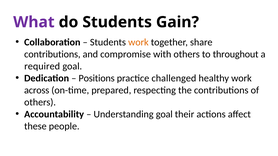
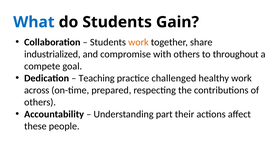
What colour: purple -> blue (34, 22)
contributions: contributions -> industrialized (52, 54)
required: required -> compete (42, 66)
Positions: Positions -> Teaching (97, 78)
Understanding goal: goal -> part (164, 114)
